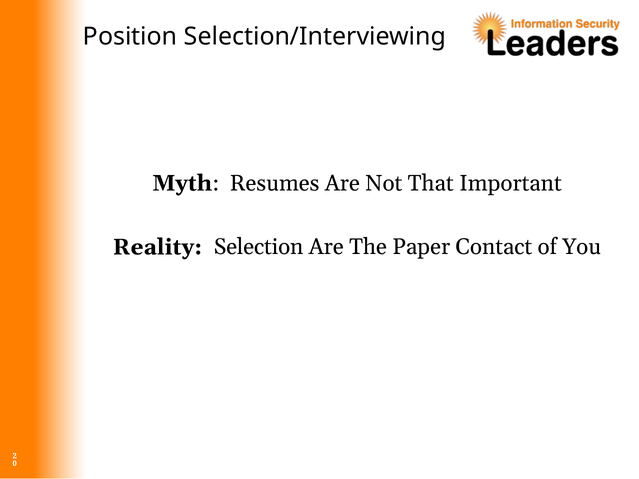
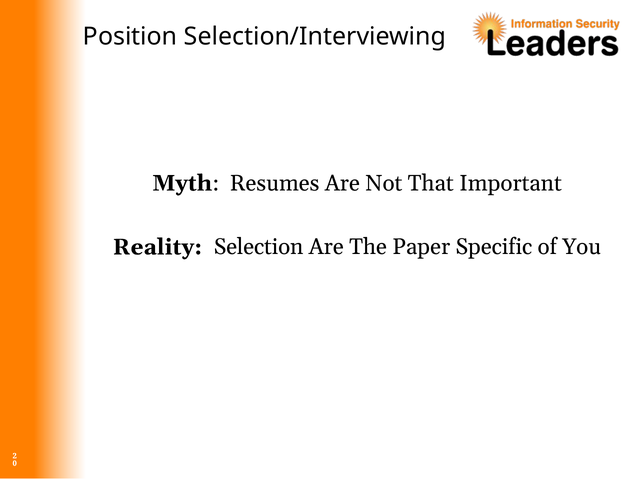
Contact: Contact -> Specific (494, 247)
